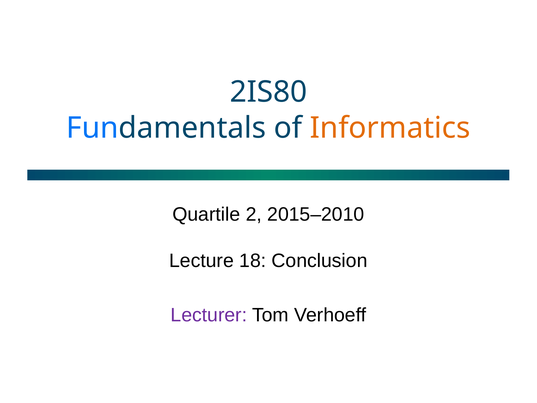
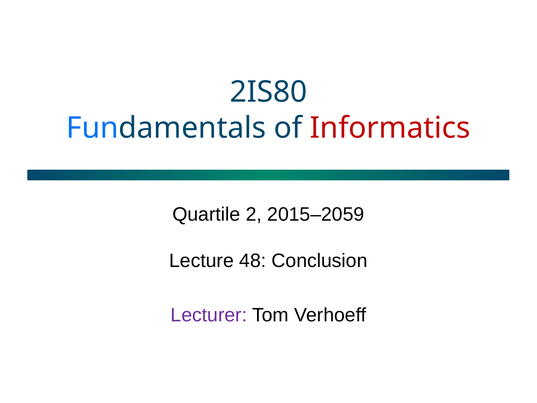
Informatics colour: orange -> red (390, 128)
2015–2010: 2015–2010 -> 2015–2059 (316, 214)
18: 18 -> 48 (253, 261)
